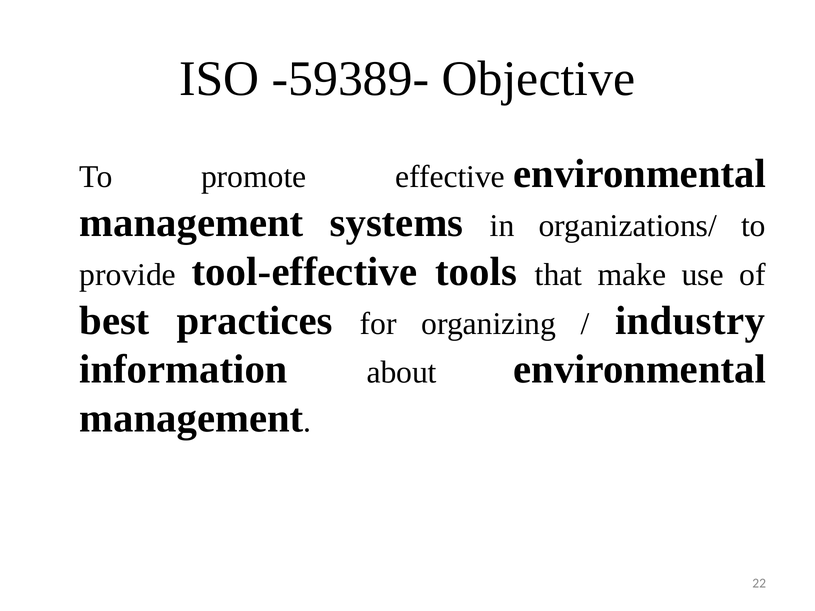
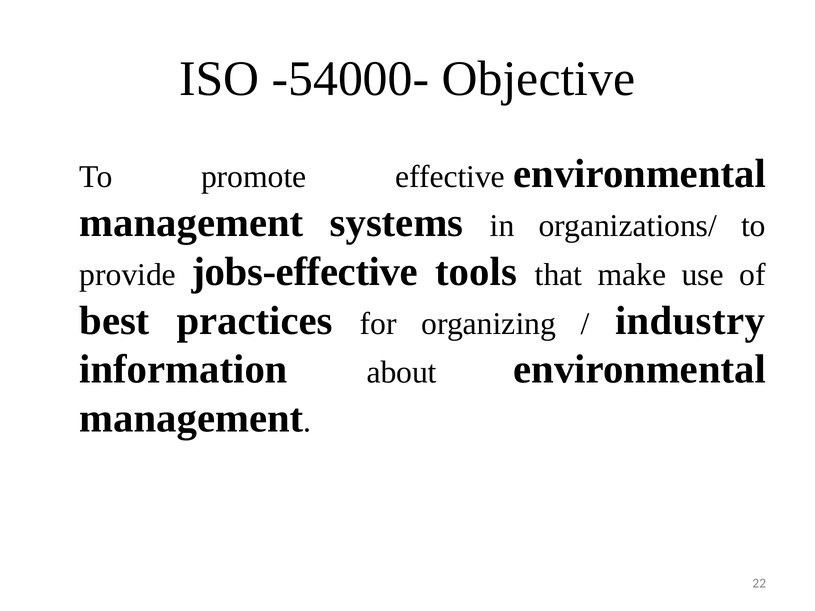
-59389-: -59389- -> -54000- (350, 79)
tool-effective: tool-effective -> jobs-effective (305, 272)
